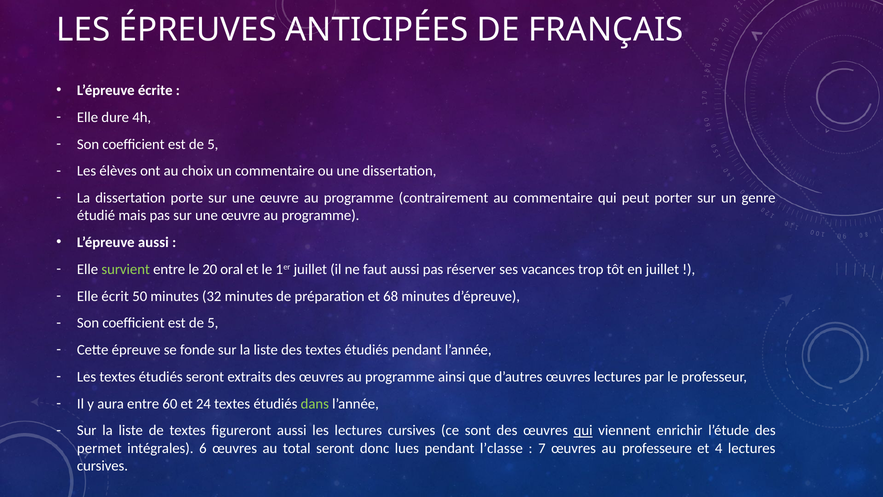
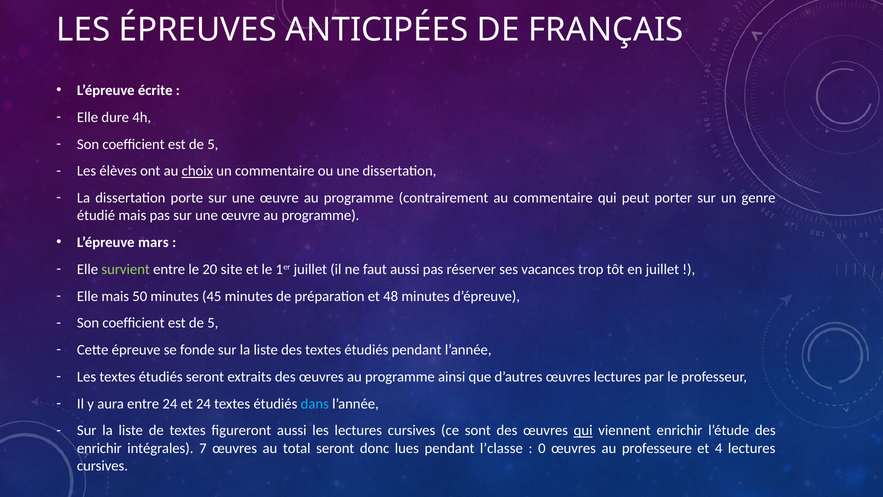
choix underline: none -> present (197, 171)
L’épreuve aussi: aussi -> mars (153, 242)
oral: oral -> site (232, 269)
Elle écrit: écrit -> mais (115, 296)
32: 32 -> 45 (212, 296)
68: 68 -> 48 (391, 296)
entre 60: 60 -> 24 (170, 403)
dans colour: light green -> light blue (315, 403)
permet: permet -> enrichir (99, 448)
6: 6 -> 7 (203, 448)
7: 7 -> 0 (542, 448)
